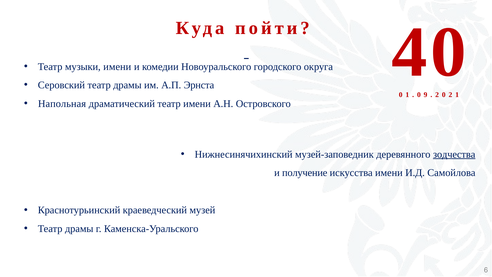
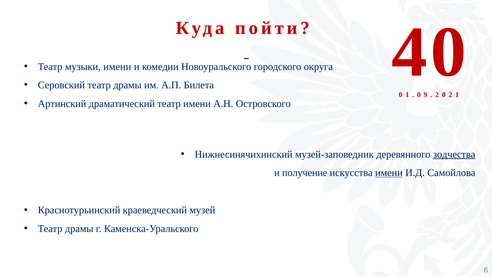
Эрнста: Эрнста -> Билета (199, 85)
Напольная: Напольная -> Артинский (62, 104)
имени underline: none -> present (389, 173)
